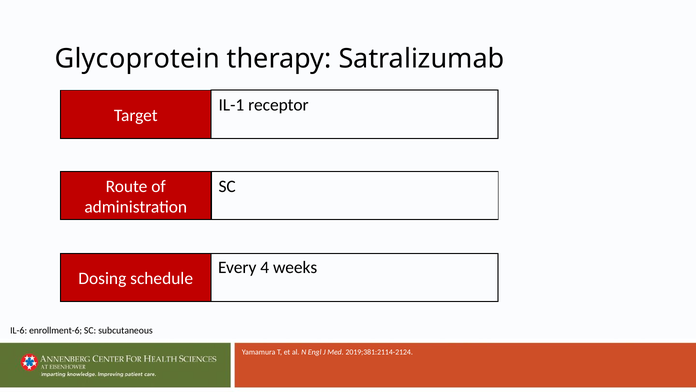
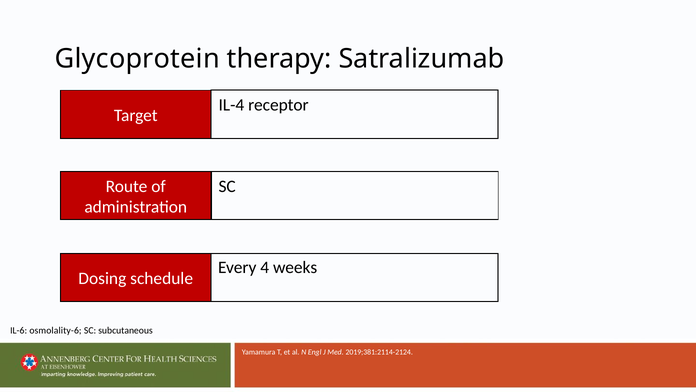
IL-1: IL-1 -> IL-4 (231, 105)
enrollment-6: enrollment-6 -> osmolality-6 (55, 330)
